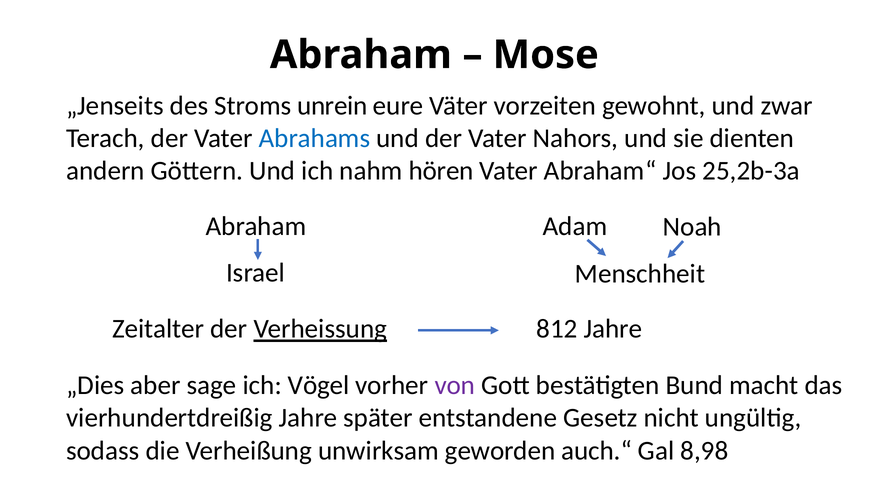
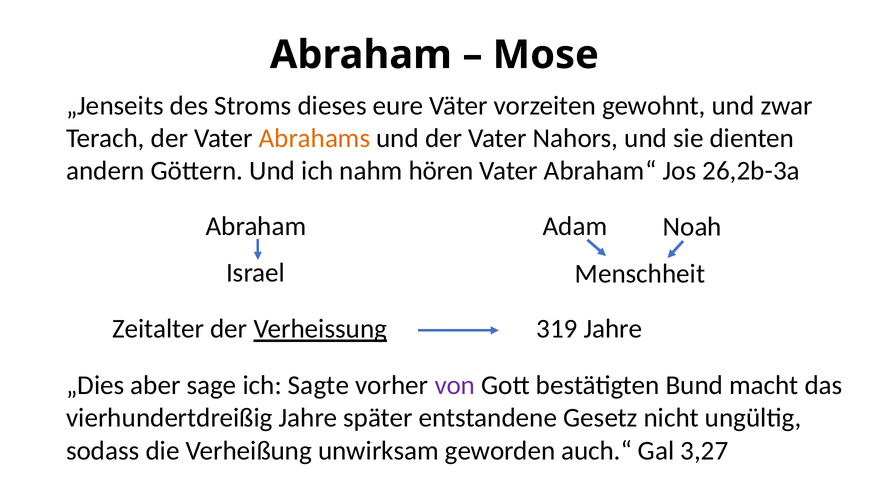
unrein: unrein -> dieses (332, 106)
Abrahams colour: blue -> orange (314, 138)
25,2b-3a: 25,2b-3a -> 26,2b-3a (751, 171)
812: 812 -> 319 (557, 329)
Vögel: Vögel -> Sagte (319, 385)
8,98: 8,98 -> 3,27 (704, 450)
